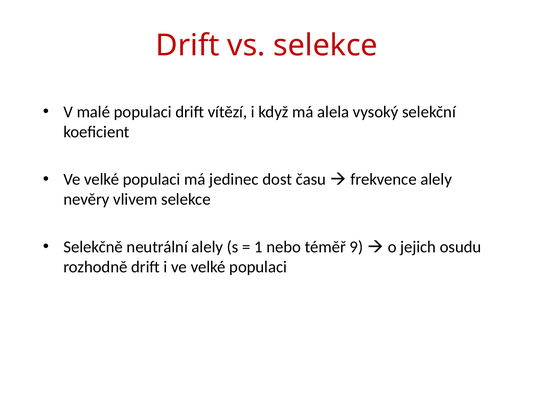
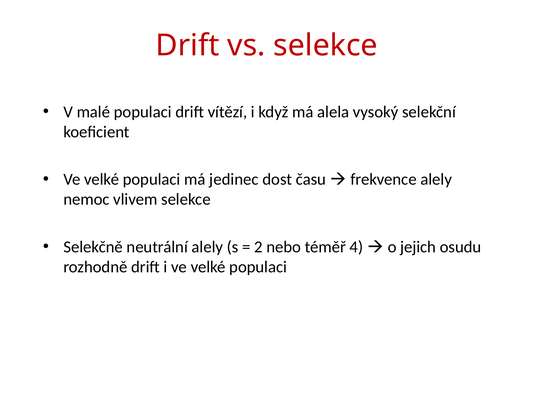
nevěry: nevěry -> nemoc (87, 200)
1: 1 -> 2 (258, 247)
9: 9 -> 4 (356, 247)
